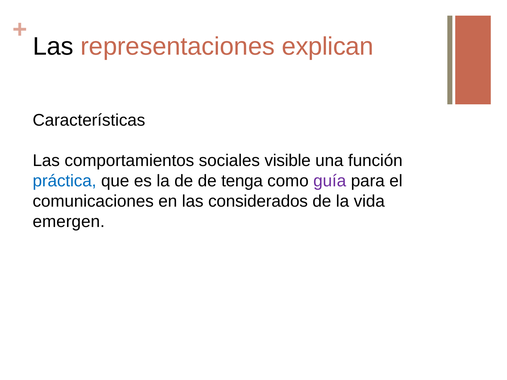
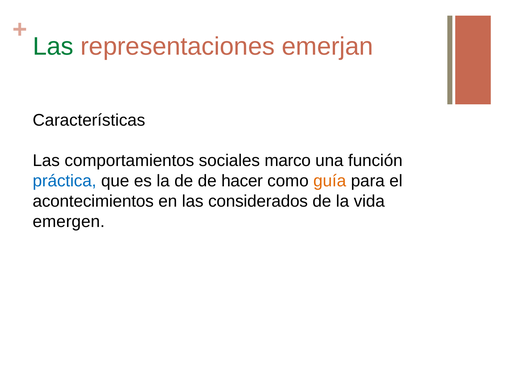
Las colour: black -> green (53, 46)
explican: explican -> emerjan (328, 46)
visible: visible -> marco (288, 161)
tenga: tenga -> hacer (242, 181)
guía colour: purple -> orange (330, 181)
comunicaciones: comunicaciones -> acontecimientos (93, 201)
